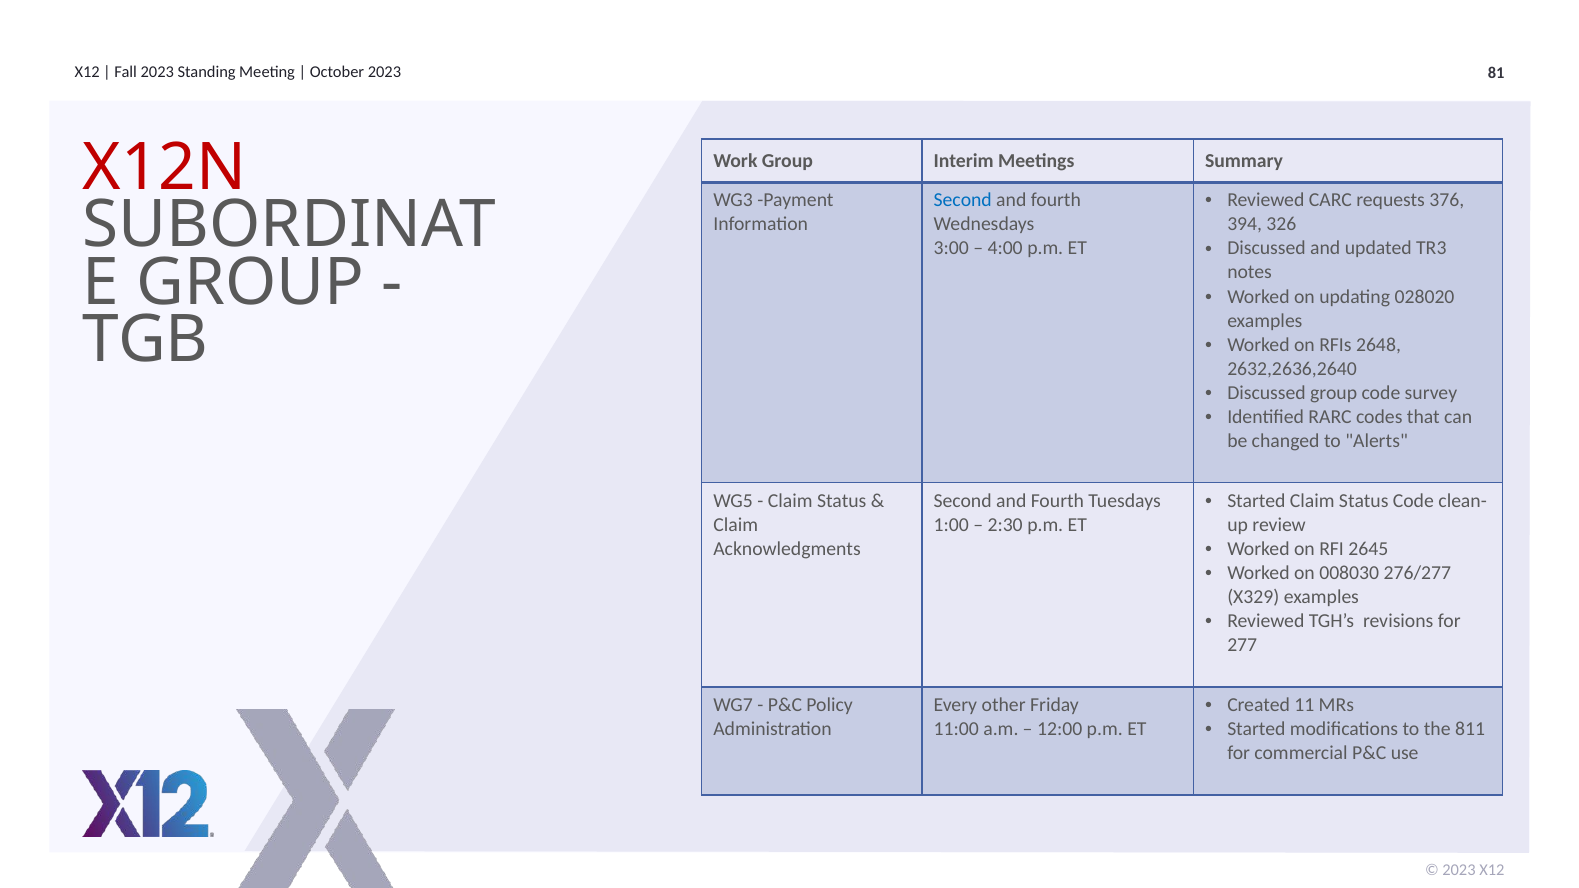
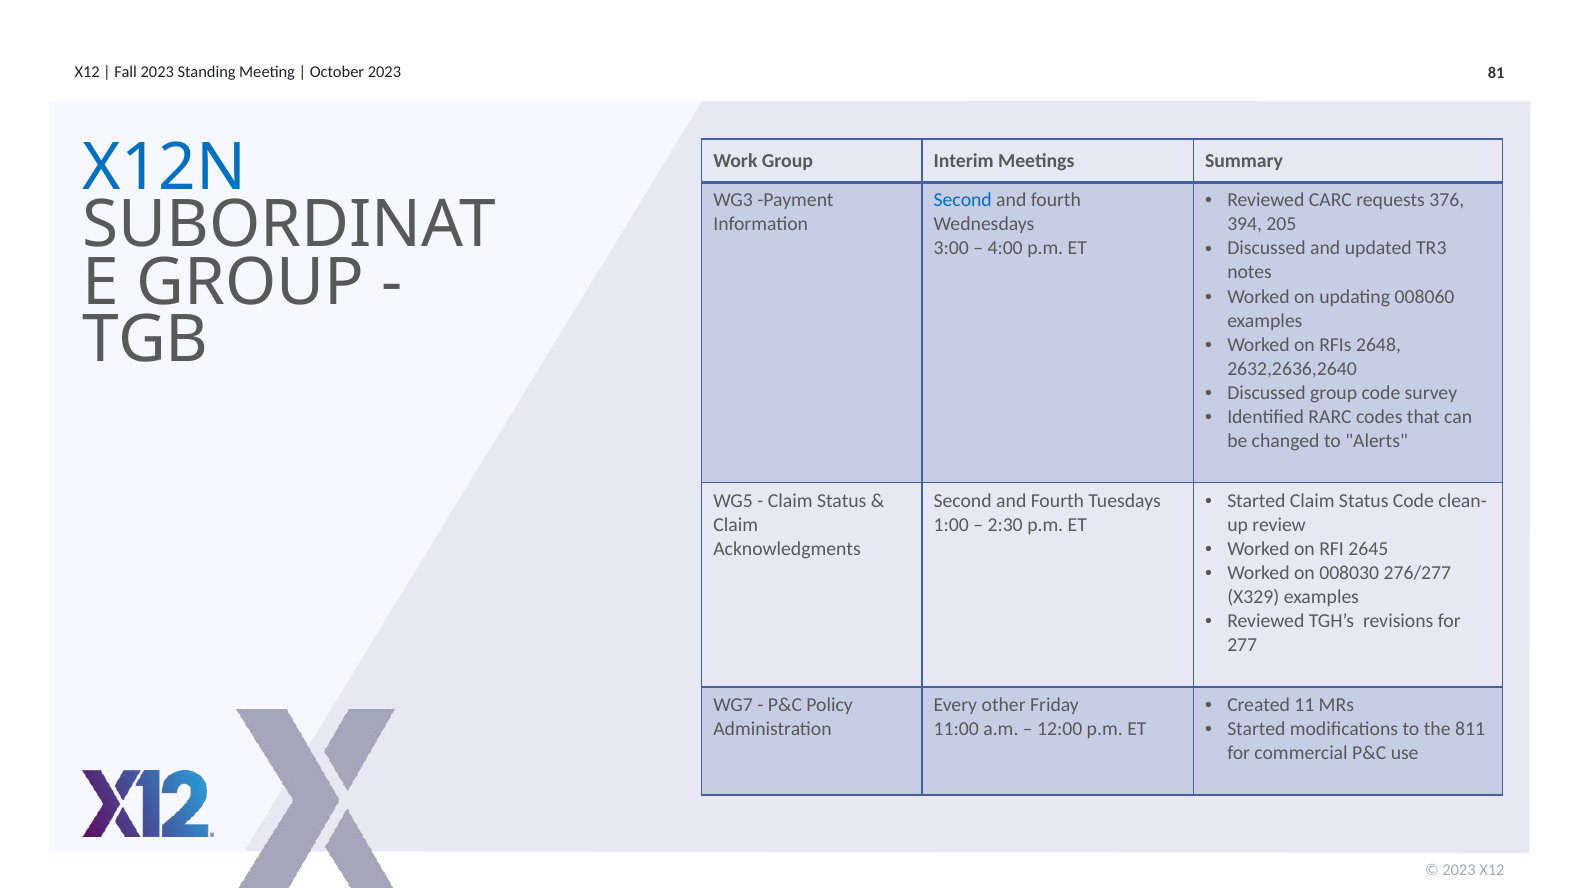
X12N colour: red -> blue (165, 167)
326: 326 -> 205 (1281, 224)
028020: 028020 -> 008060 (1424, 297)
